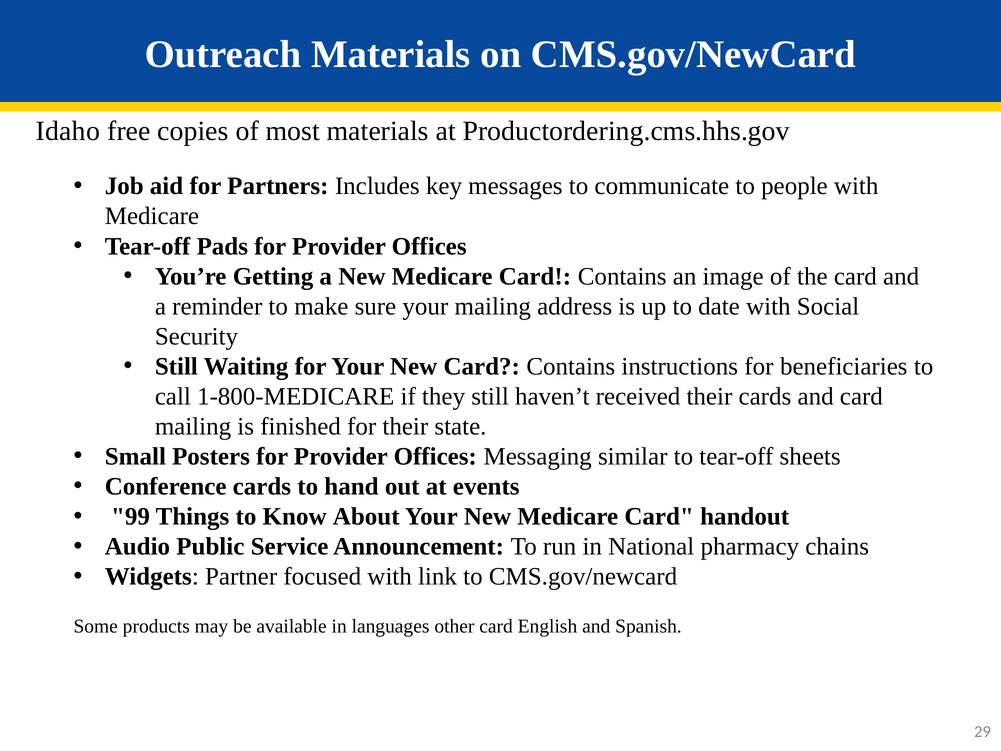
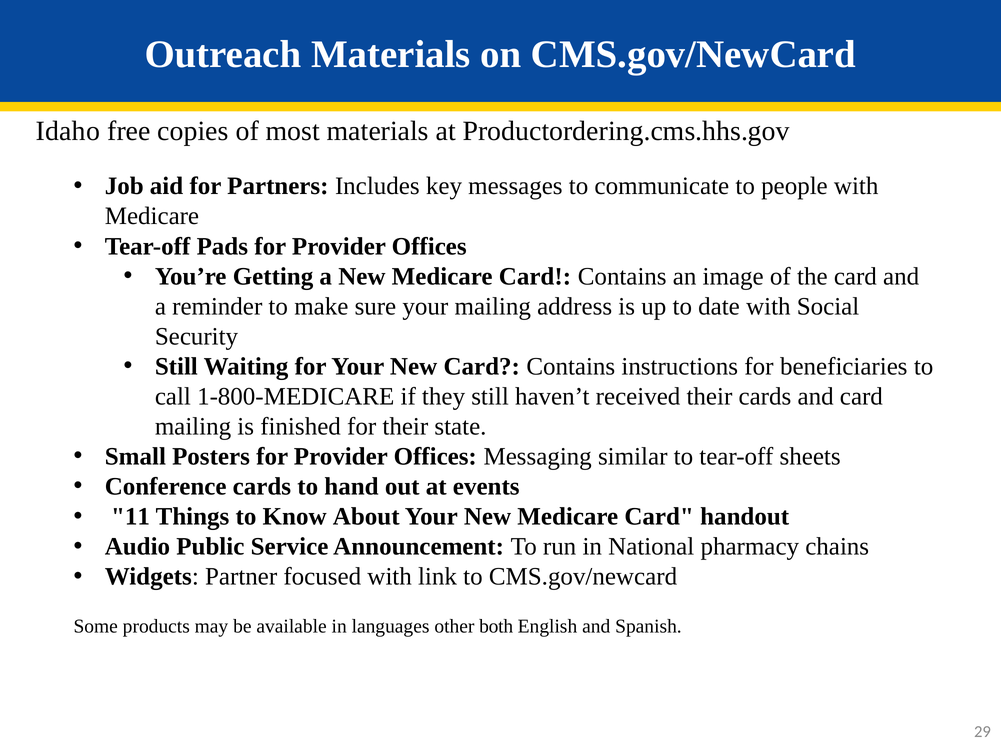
99: 99 -> 11 (130, 516)
other card: card -> both (496, 626)
